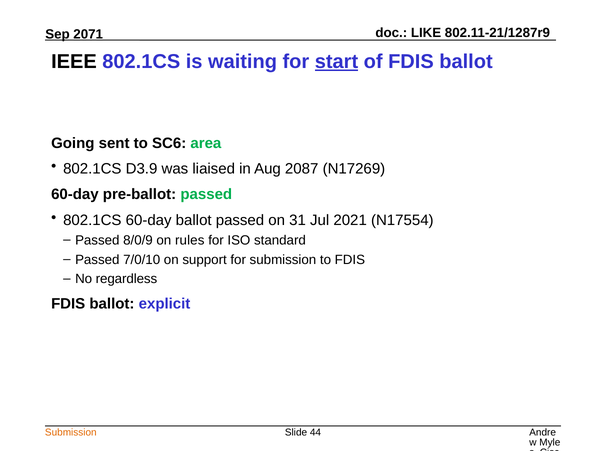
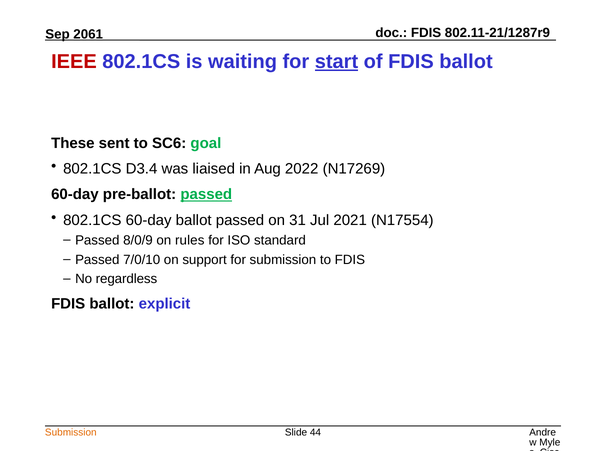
LIKE: LIKE -> FDIS (426, 33)
2071: 2071 -> 2061 (88, 34)
IEEE colour: black -> red (74, 62)
Going: Going -> These (73, 143)
area: area -> goal (206, 143)
D3.9: D3.9 -> D3.4 (142, 169)
2087: 2087 -> 2022 (302, 169)
passed underline: none -> present (206, 194)
